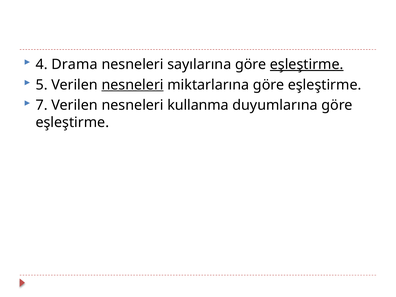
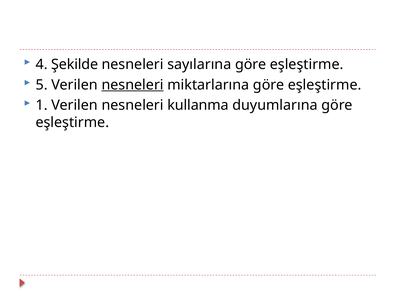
Drama: Drama -> Şekilde (75, 64)
eşleştirme underline: present -> none (307, 64)
7: 7 -> 1 (42, 105)
